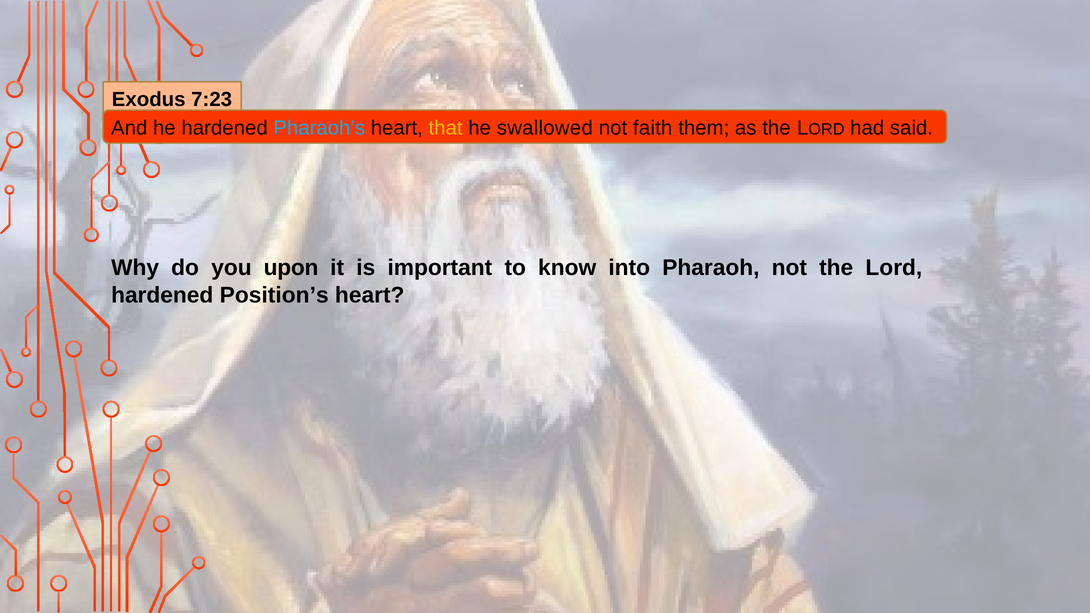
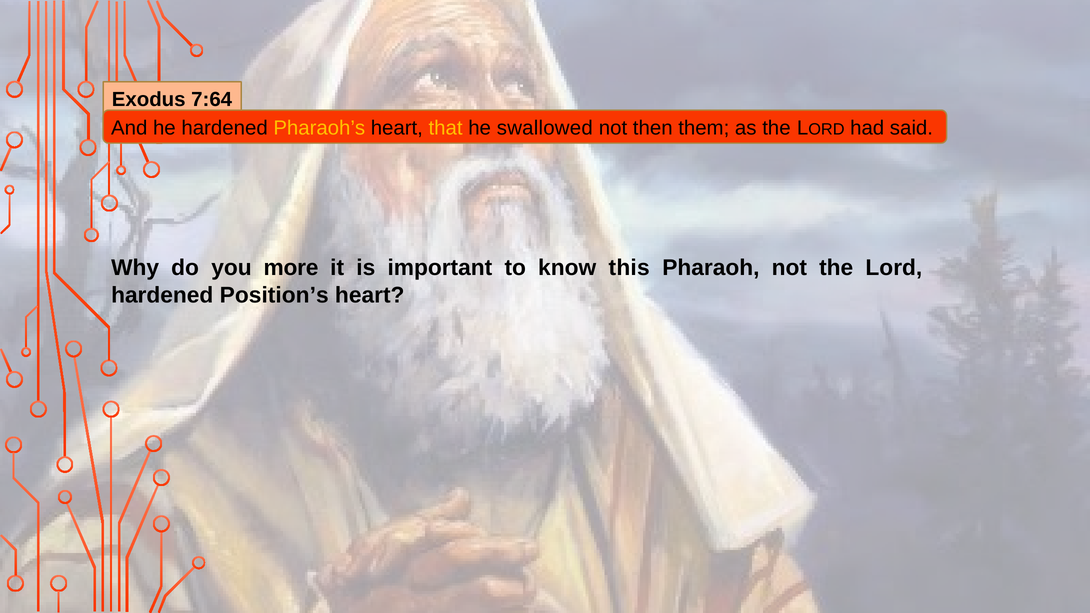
7:23: 7:23 -> 7:64 (212, 100)
Pharaoh’s colour: light blue -> yellow (319, 128)
faith: faith -> then (653, 128)
upon: upon -> more (291, 268)
into: into -> this (629, 268)
